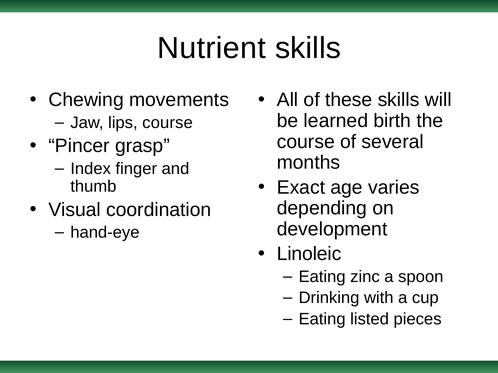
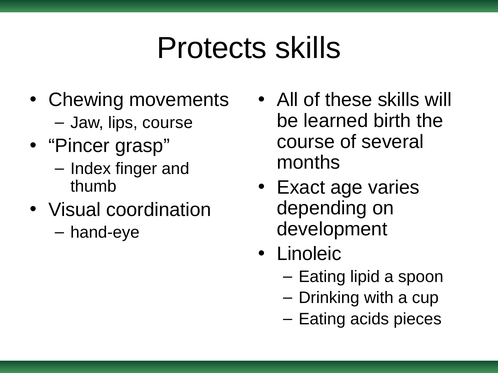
Nutrient: Nutrient -> Protects (212, 48)
zinc: zinc -> lipid (365, 277)
listed: listed -> acids (370, 319)
